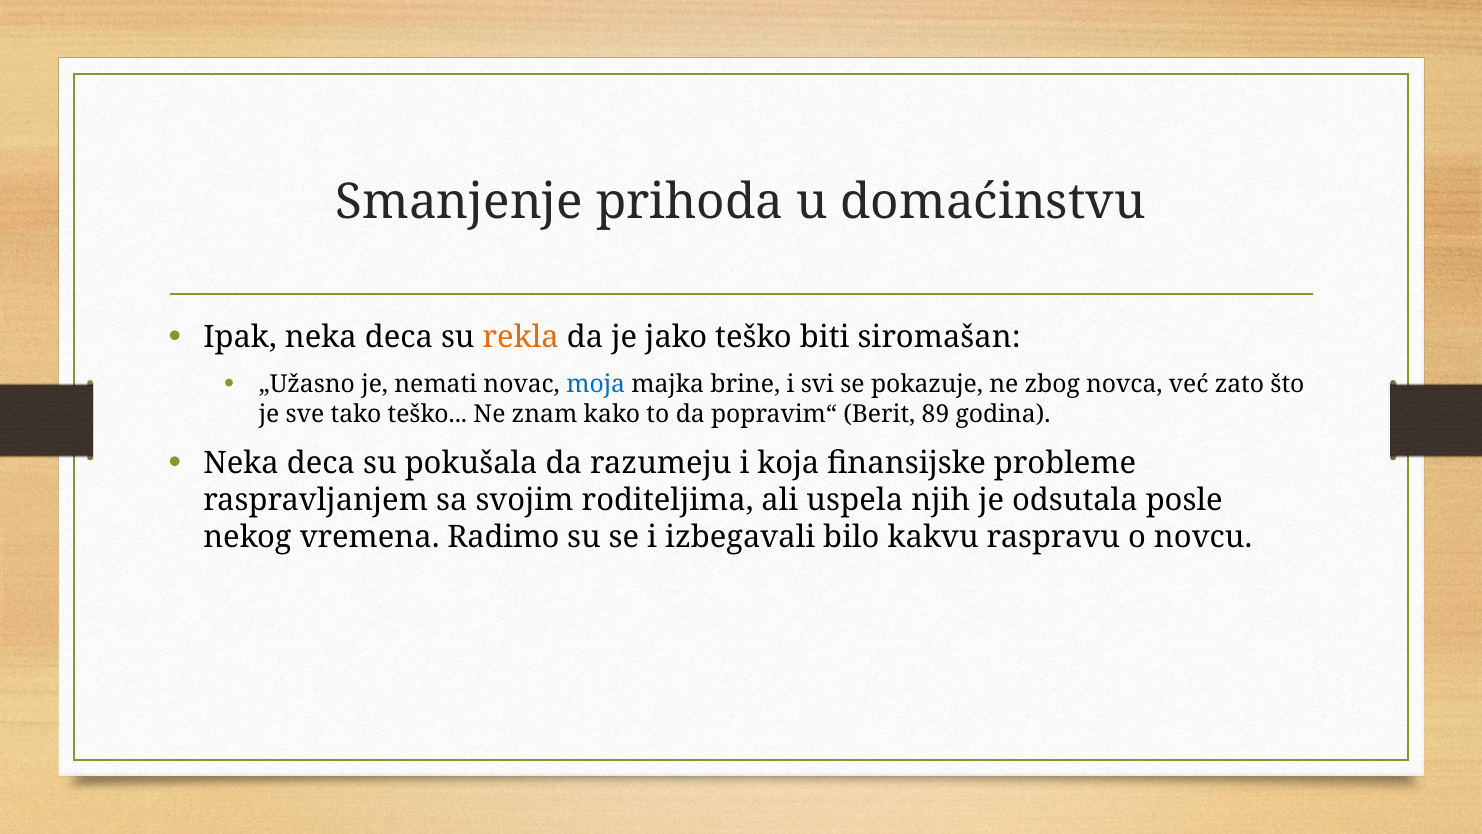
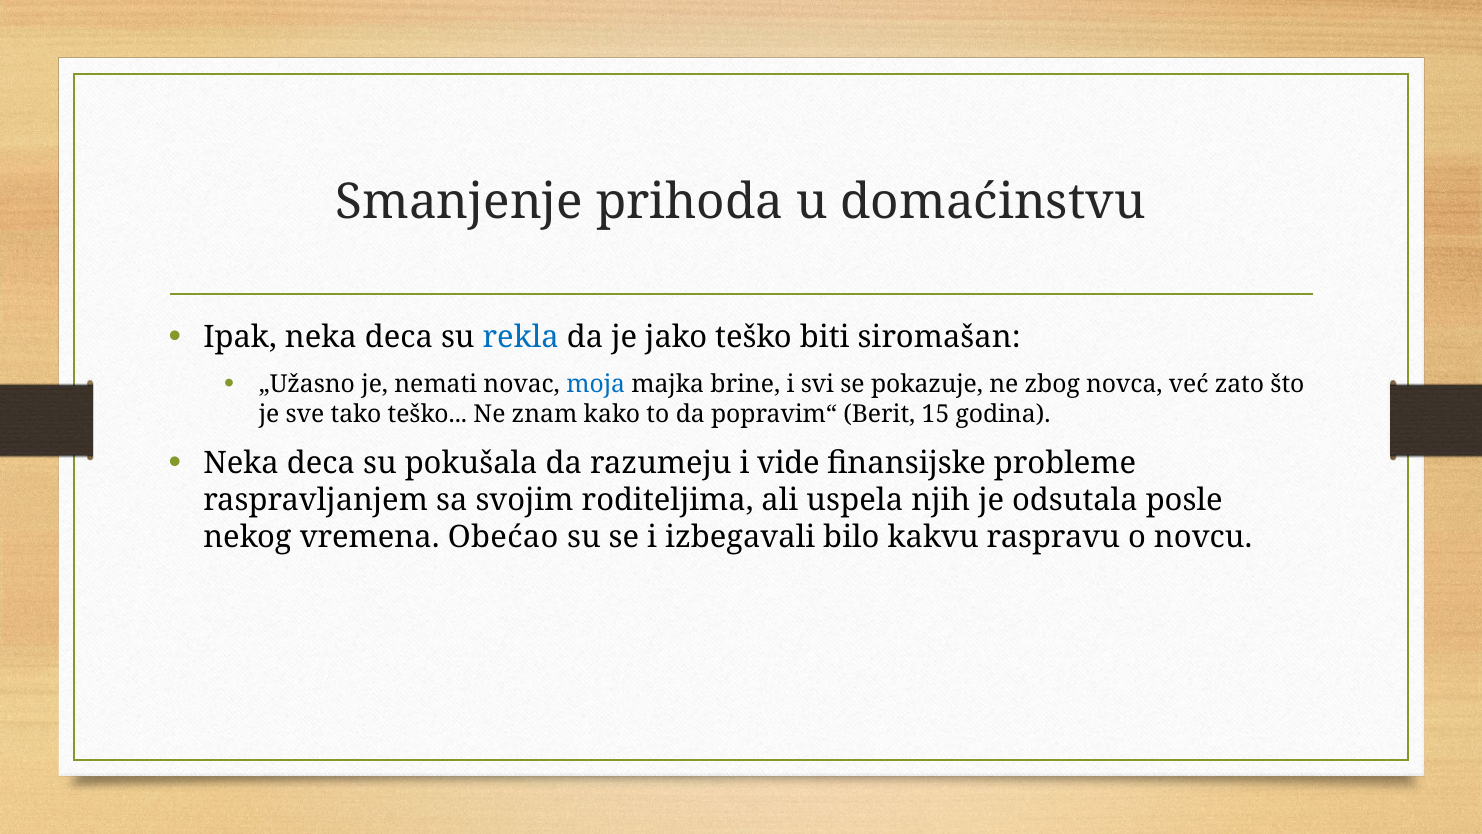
rekla colour: orange -> blue (521, 337)
89: 89 -> 15 (935, 414)
koja: koja -> vide (788, 463)
Radimo: Radimo -> Obećao (503, 537)
